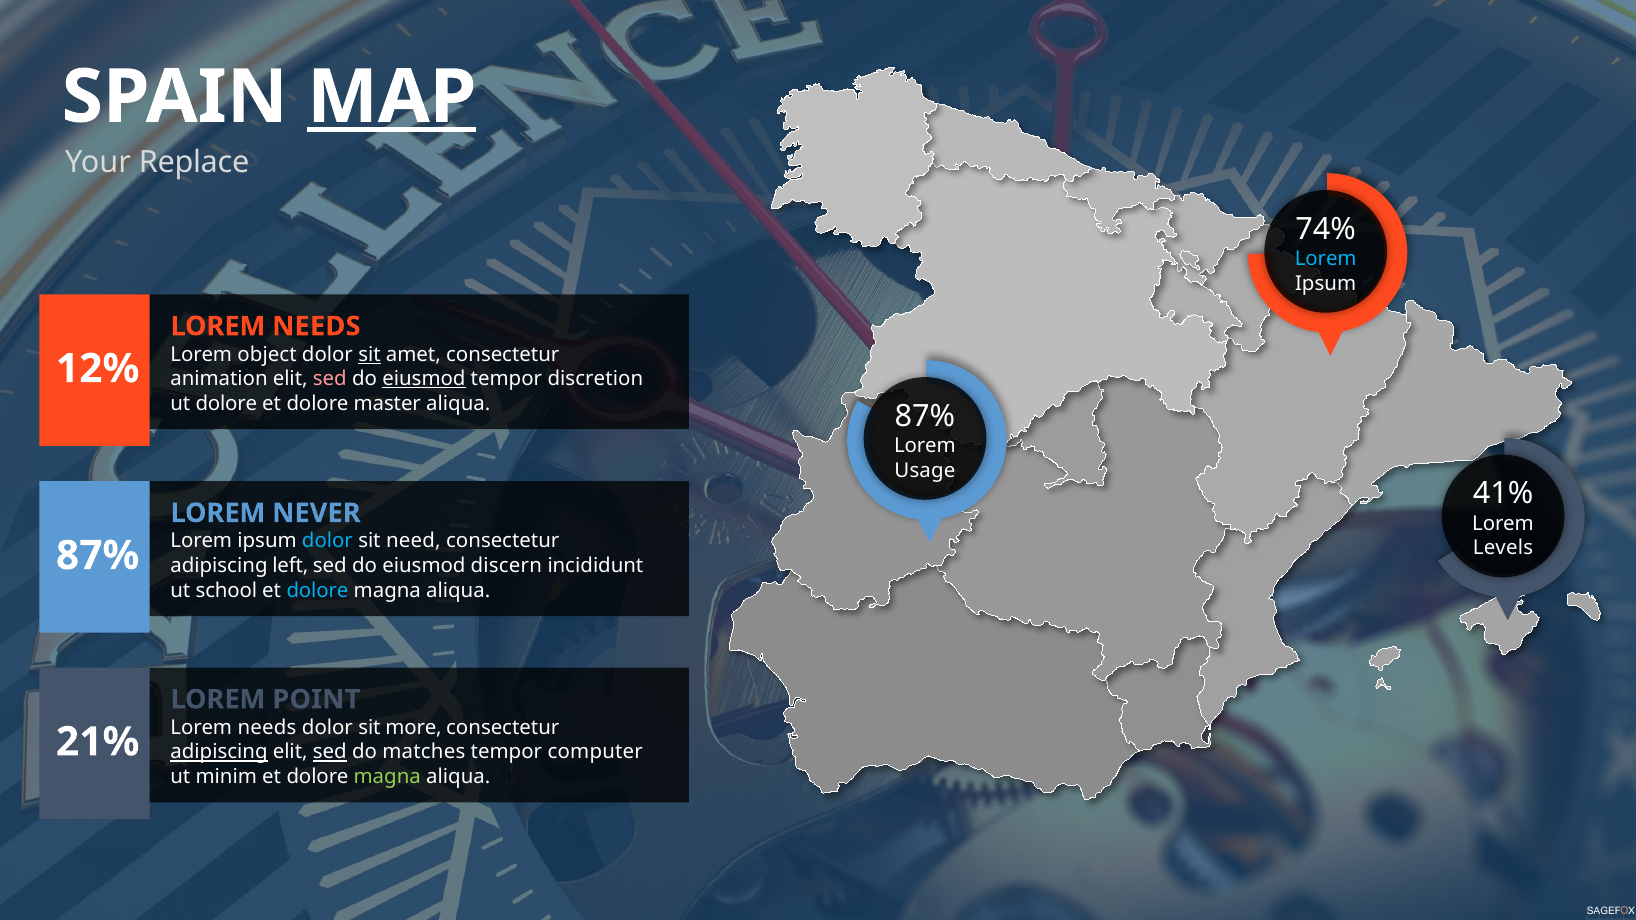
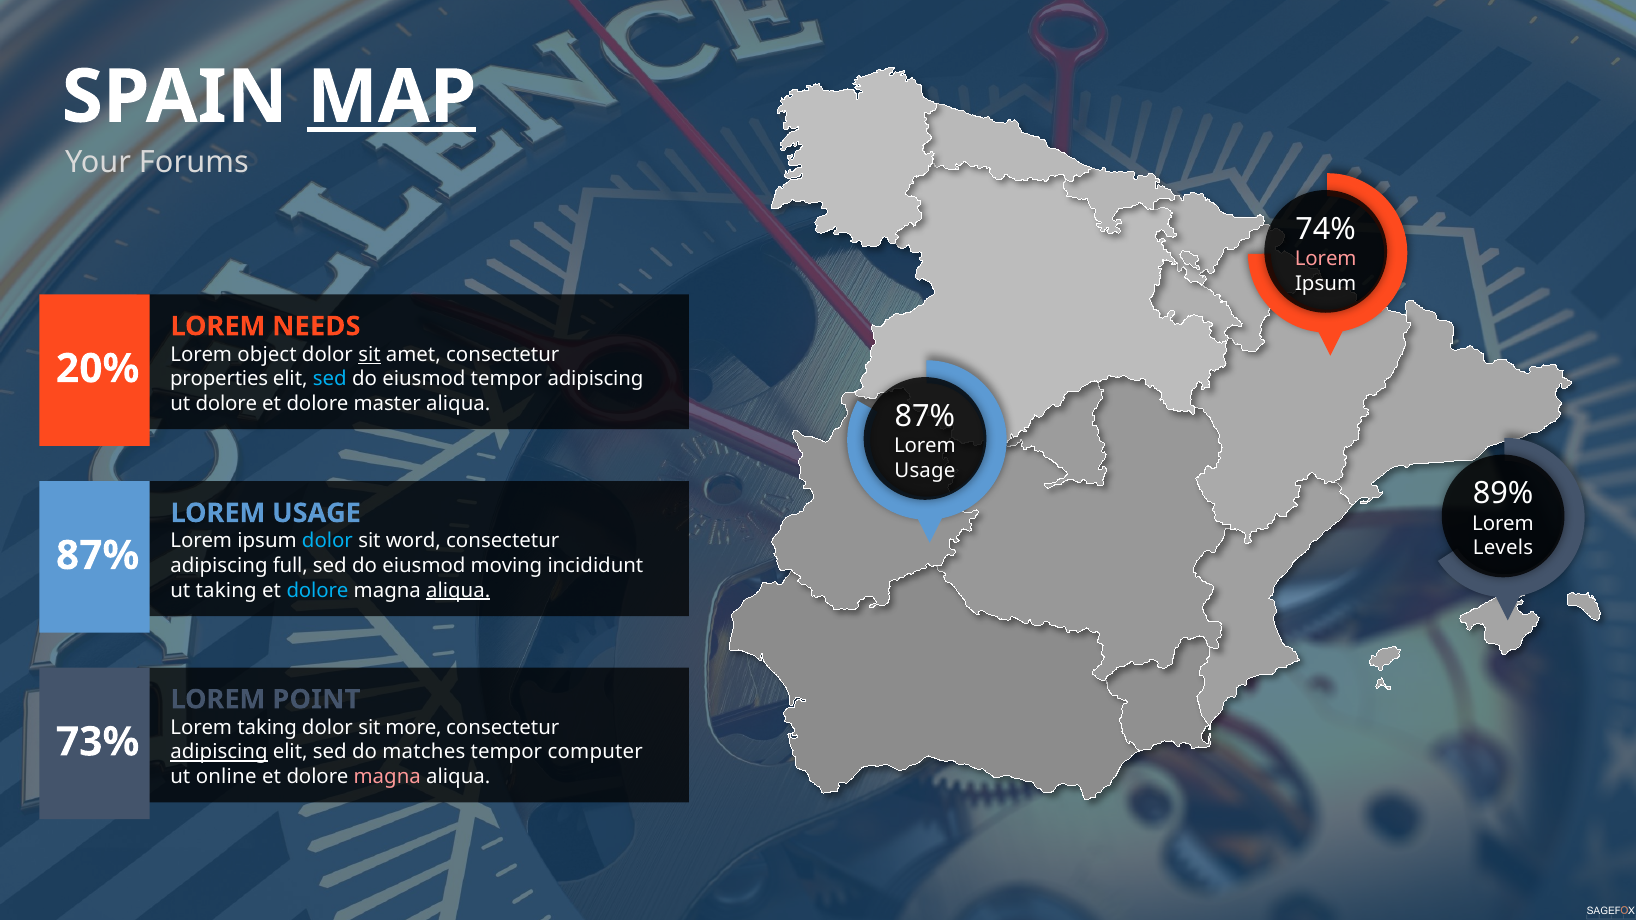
Replace: Replace -> Forums (194, 162)
Lorem colour: light blue -> pink (1326, 259)
12%: 12% -> 20% (98, 369)
animation: animation -> properties (219, 379)
sed colour: pink -> light blue (330, 379)
eiusmod underline: present -> none (424, 379)
tempor discretion: discretion -> adipiscing (595, 379)
41%: 41% -> 89% (1503, 494)
NEVER: NEVER -> USAGE (317, 513)
need: need -> word (413, 541)
left: left -> full (290, 566)
discern: discern -> moving (506, 566)
ut school: school -> taking (226, 590)
aliqua underline: none -> present (458, 590)
needs: needs -> taking (267, 728)
21%: 21% -> 73% (98, 742)
sed underline: present -> none (330, 752)
minim: minim -> online (226, 777)
magna colour: light green -> pink (387, 777)
